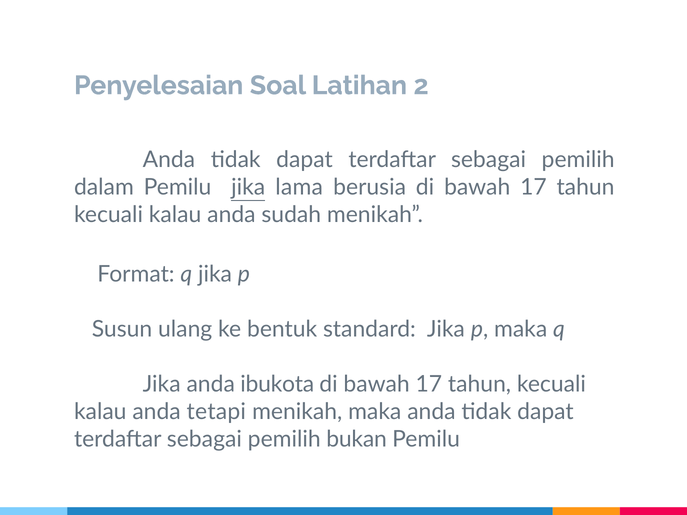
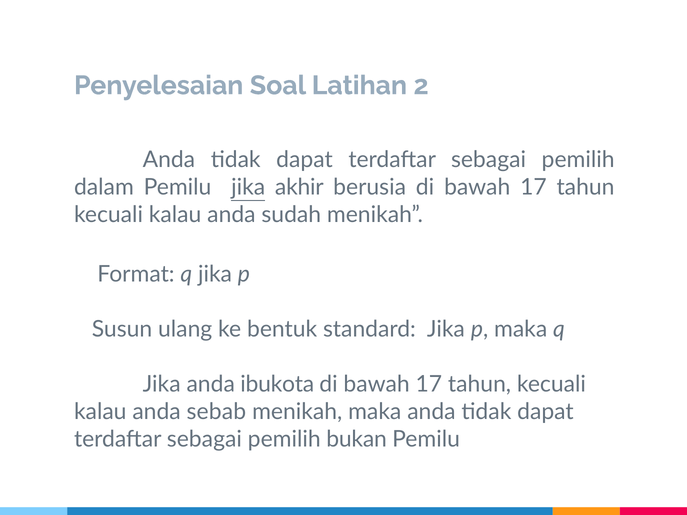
lama: lama -> akhir (299, 187)
tetapi: tetapi -> sebab (216, 412)
